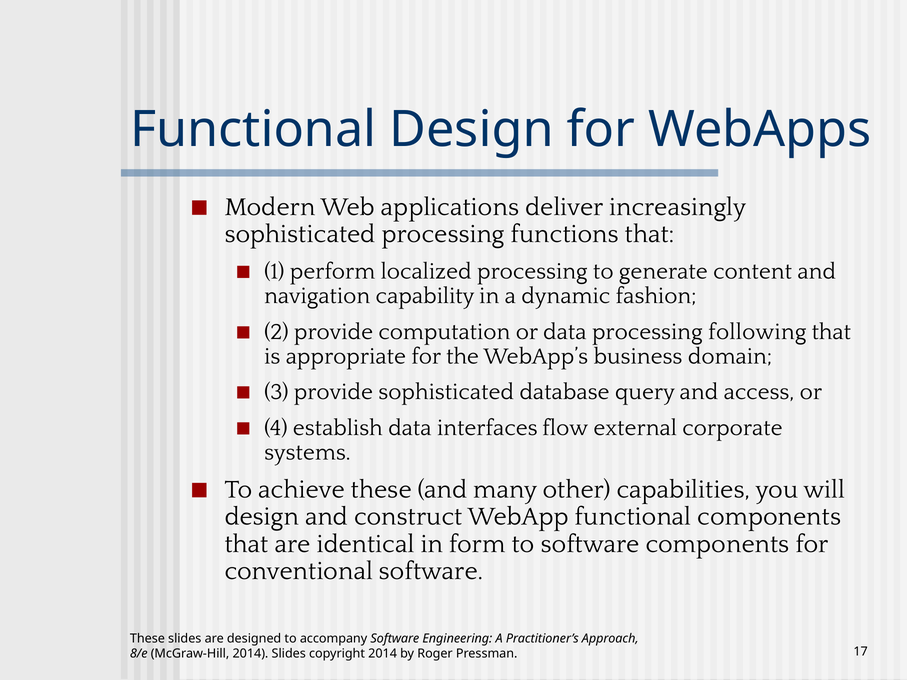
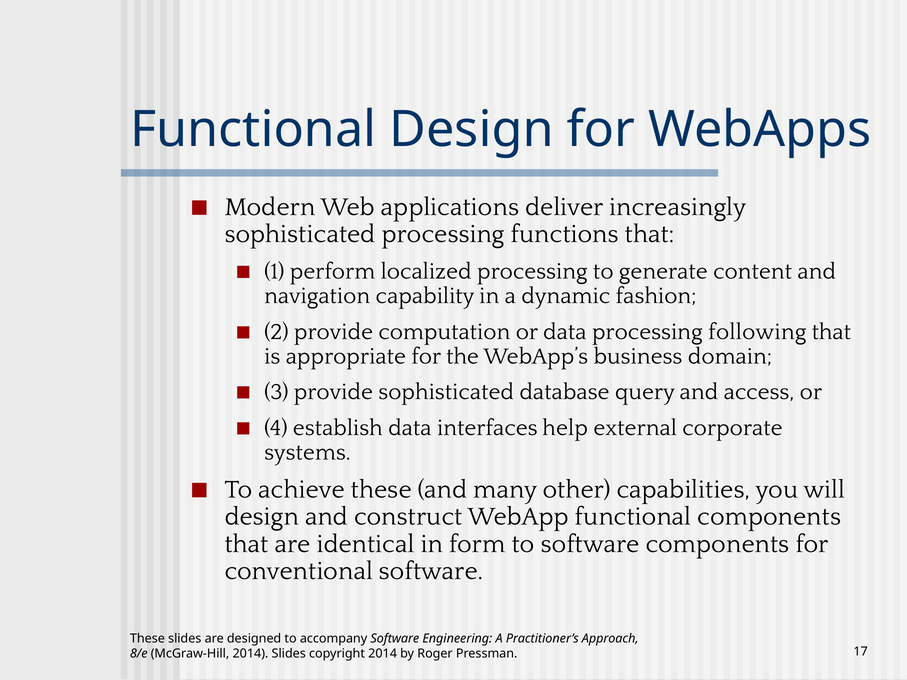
flow: flow -> help (565, 428)
